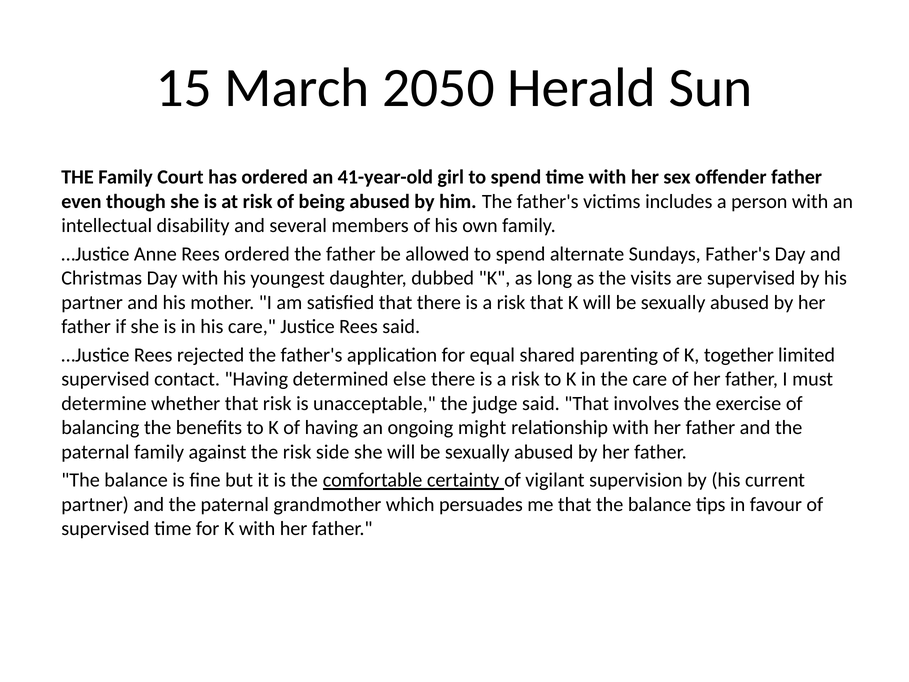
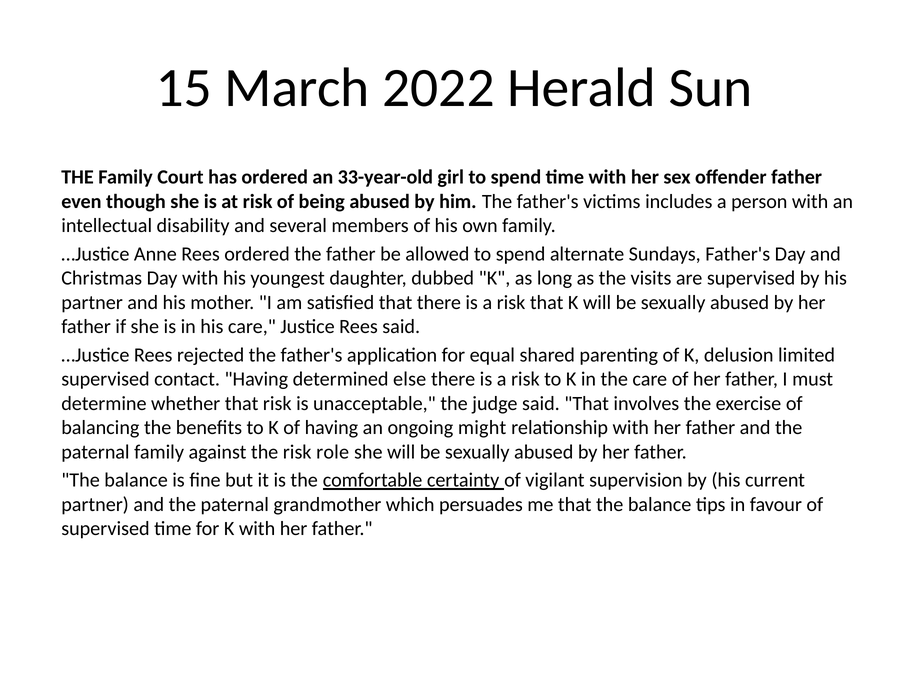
2050: 2050 -> 2022 (438, 88)
41-year-old: 41-year-old -> 33-year-old (385, 177)
together: together -> delusion (739, 355)
side: side -> role (333, 452)
